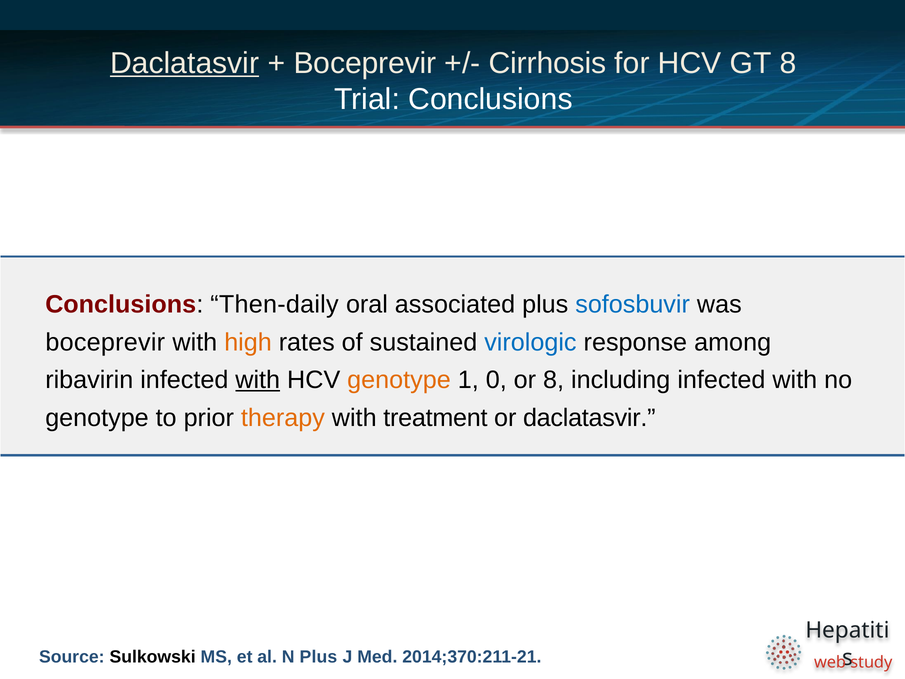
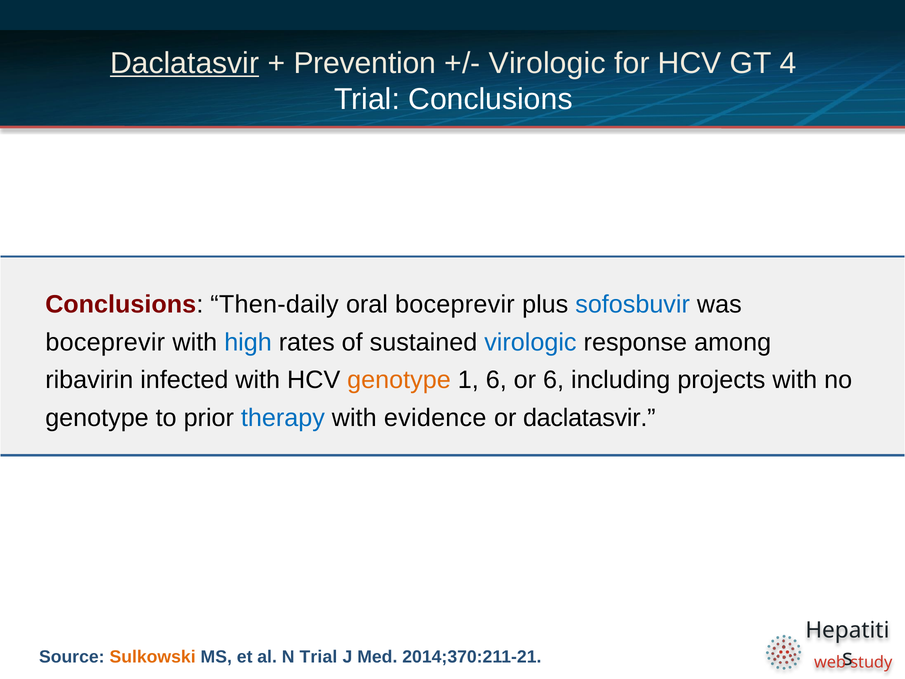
Boceprevir: Boceprevir -> Prevention (365, 63)
Cirrhosis: Cirrhosis -> Virologic (547, 63)
GT 8: 8 -> 4 (788, 63)
oral associated: associated -> boceprevir (455, 305)
high colour: orange -> blue (248, 342)
with underline: present -> none (258, 380)
1 0: 0 -> 6 (496, 380)
or 8: 8 -> 6 (554, 380)
including infected: infected -> projects (721, 380)
therapy colour: orange -> blue (283, 418)
treatment: treatment -> evidence (435, 418)
Sulkowski colour: black -> orange (153, 657)
N Plus: Plus -> Trial (318, 657)
